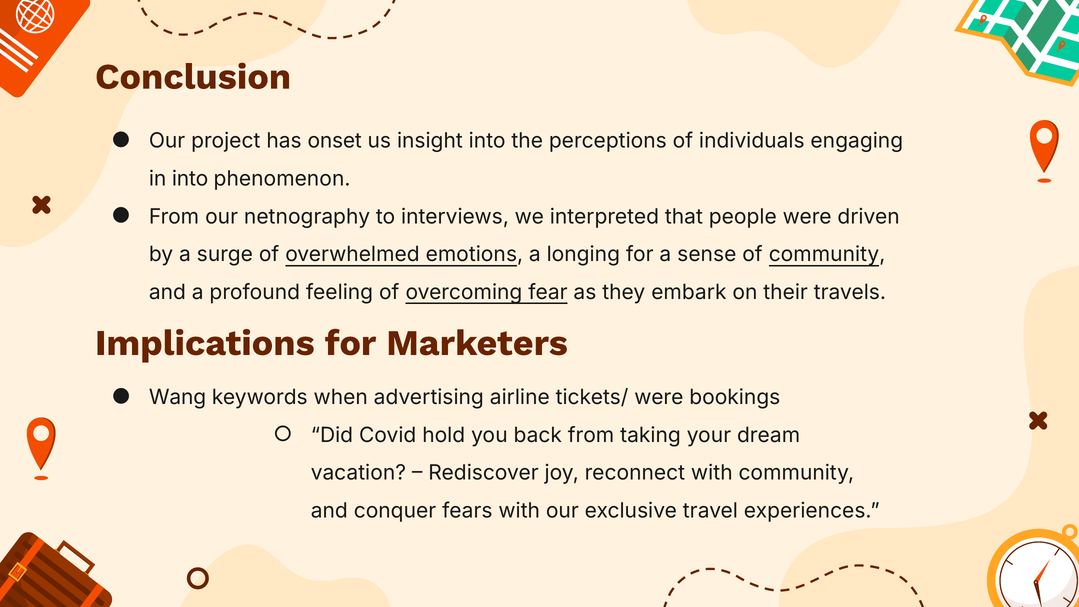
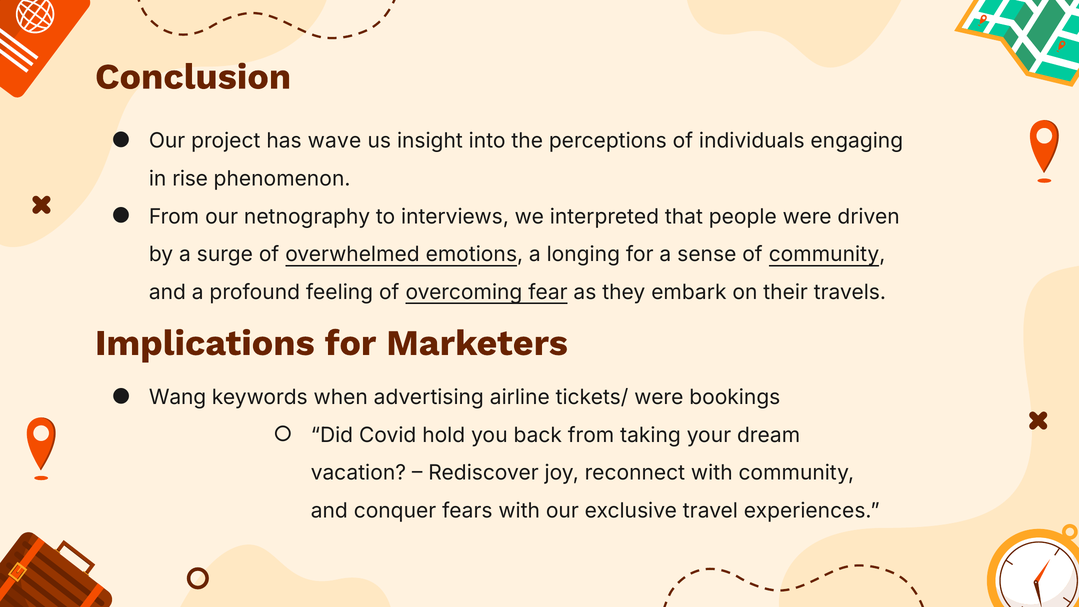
onset: onset -> wave (334, 141)
in into: into -> rise (190, 179)
